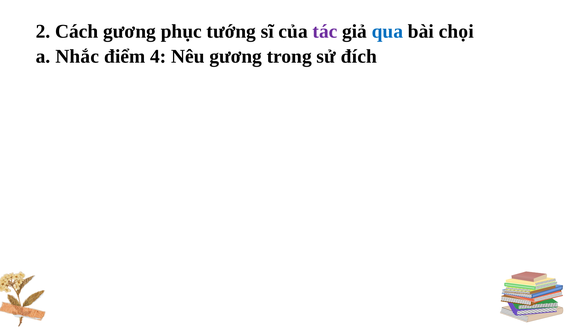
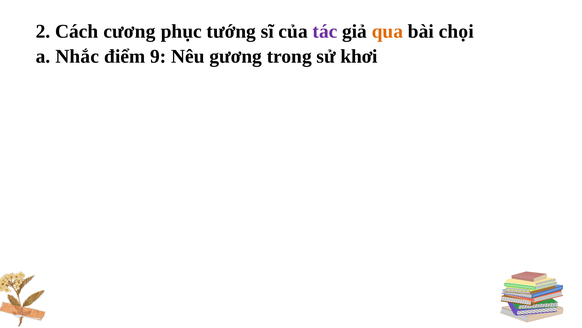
Cách gương: gương -> cương (129, 31)
qua colour: blue -> orange (387, 31)
4: 4 -> 9 (158, 56)
đích: đích -> khơi (359, 56)
